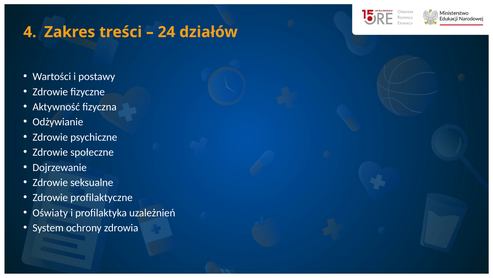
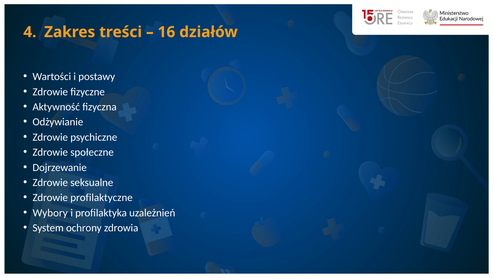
24: 24 -> 16 (166, 32)
Oświaty: Oświaty -> Wybory (50, 212)
